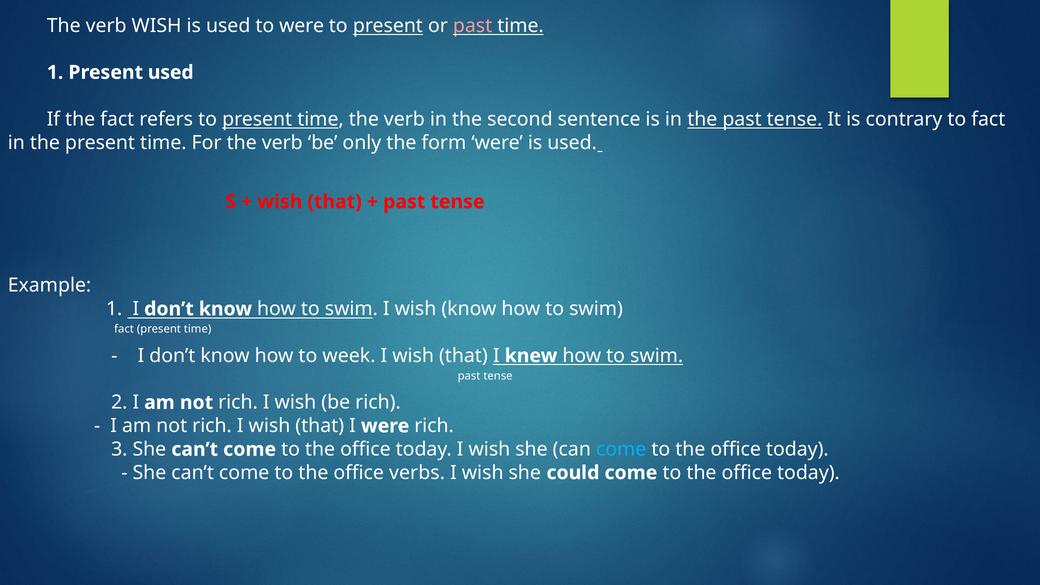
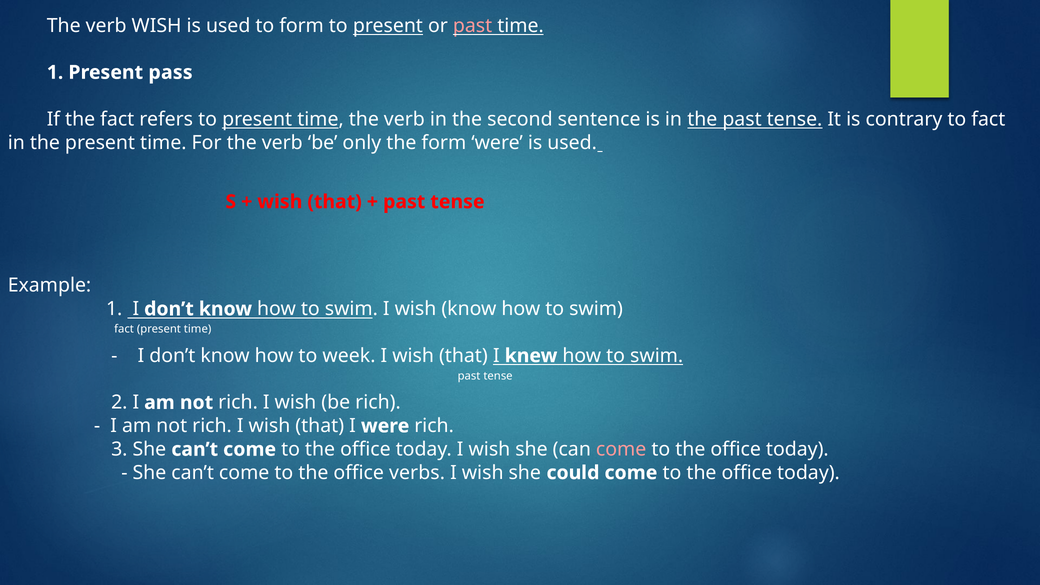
to were: were -> form (302, 26)
Present used: used -> pass (171, 72)
come colour: light blue -> pink (621, 449)
